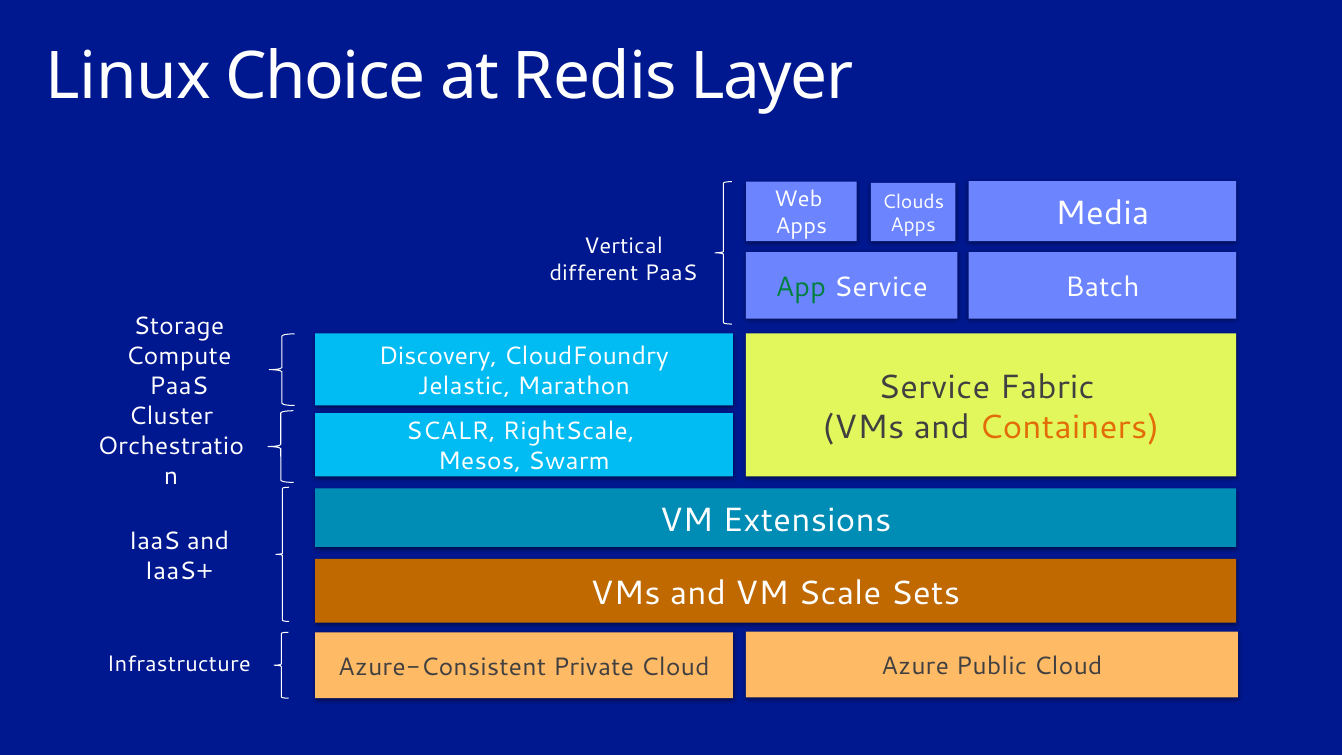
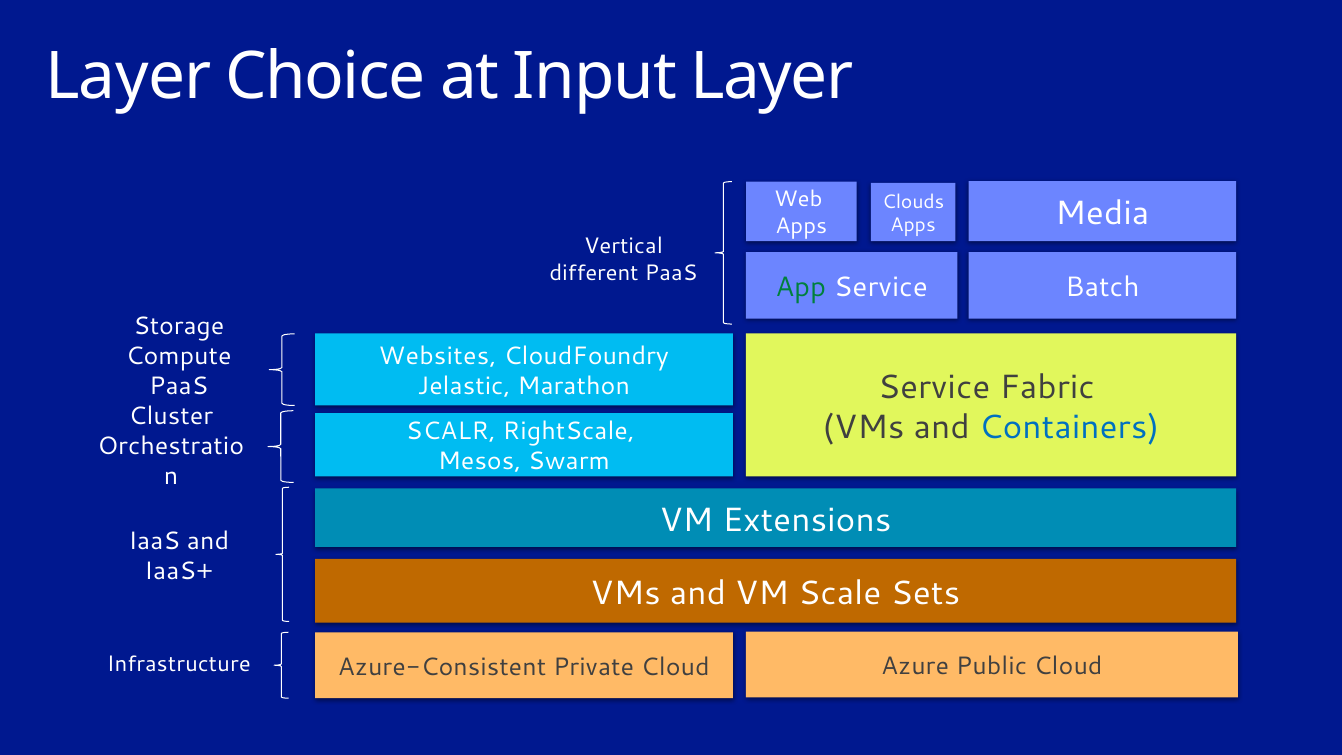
Linux: Linux -> Layer (128, 77)
Redis: Redis -> Input (595, 77)
Discovery: Discovery -> Websites (438, 356)
Containers colour: orange -> blue (1069, 427)
